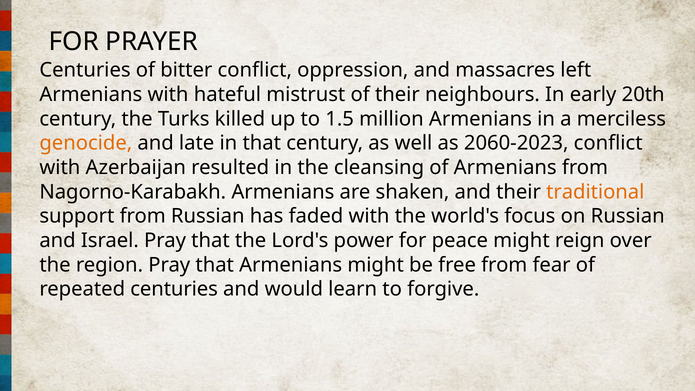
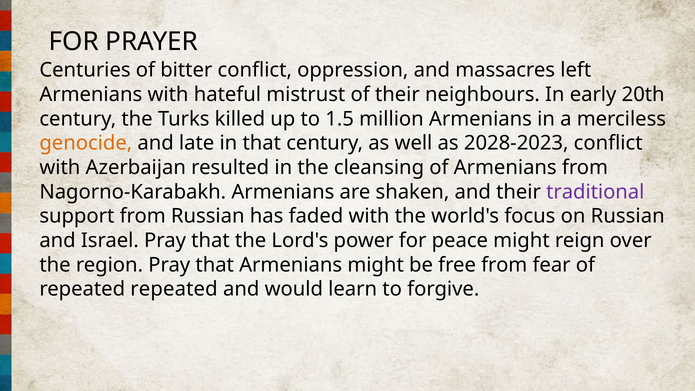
2060-2023: 2060-2023 -> 2028-2023 (516, 143)
traditional colour: orange -> purple (595, 192)
repeated centuries: centuries -> repeated (174, 289)
